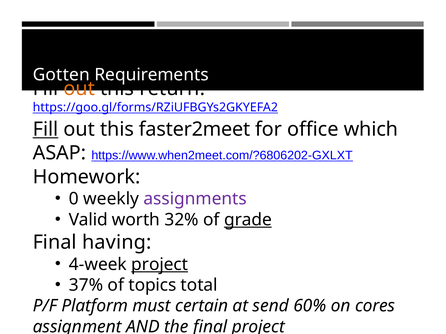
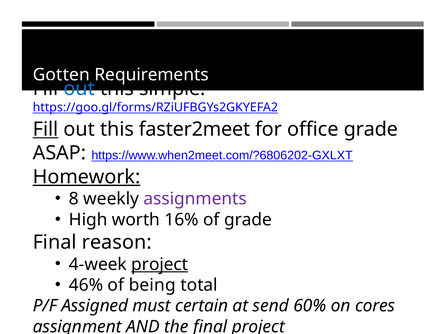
out colour: orange -> blue (79, 89)
return: return -> simple (172, 89)
office which: which -> grade (371, 130)
Homework underline: none -> present (87, 177)
0: 0 -> 8 (74, 199)
Valid: Valid -> High (88, 220)
32%: 32% -> 16% (182, 220)
grade underline: present -> none (248, 220)
having: having -> reason (117, 243)
37%: 37% -> 46% (86, 286)
topics: topics -> being (152, 286)
Platform: Platform -> Assigned (95, 306)
